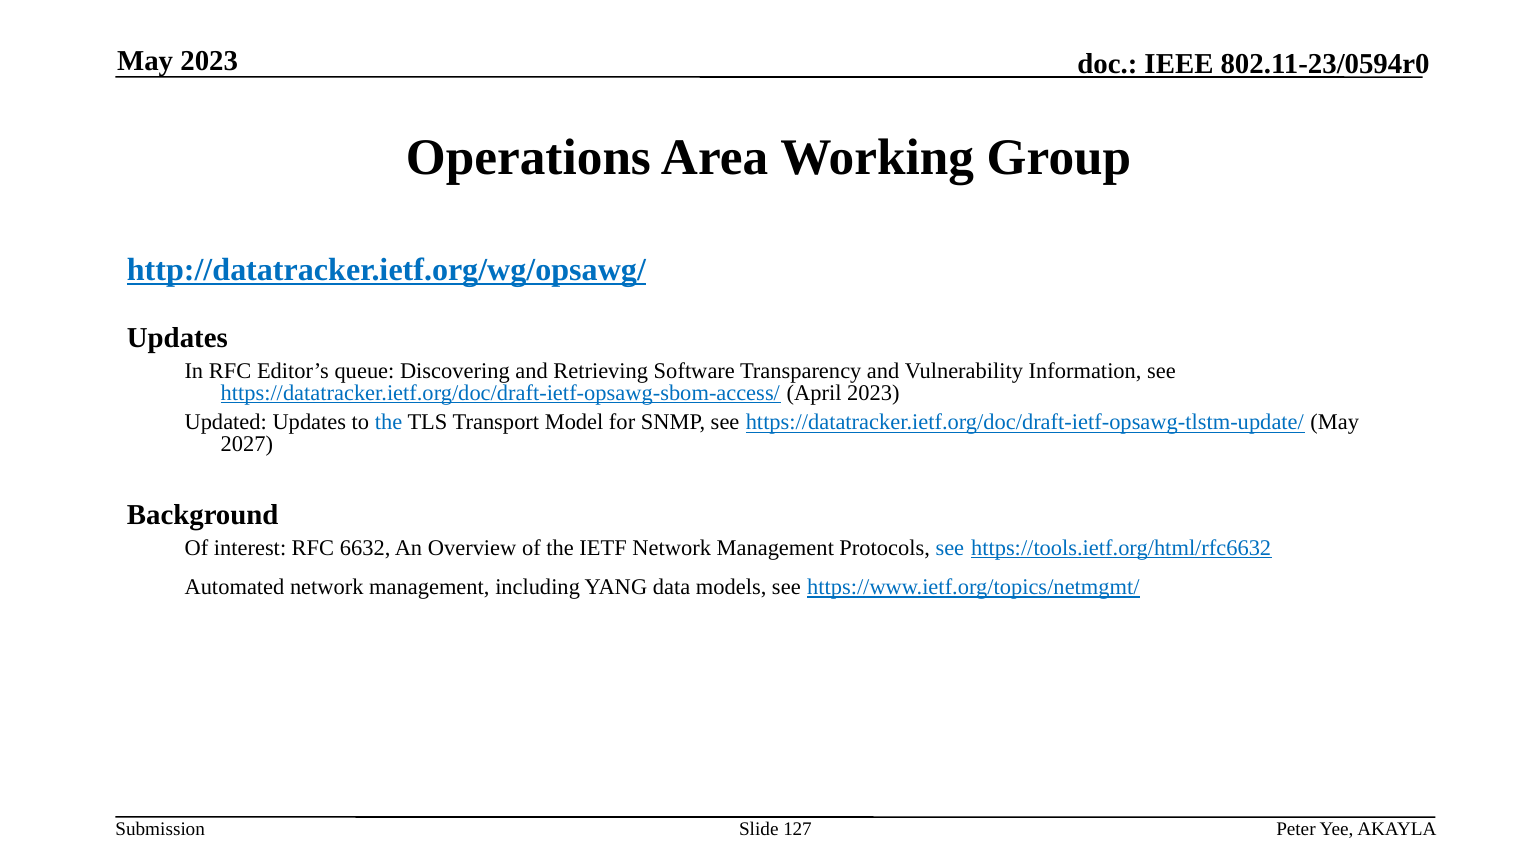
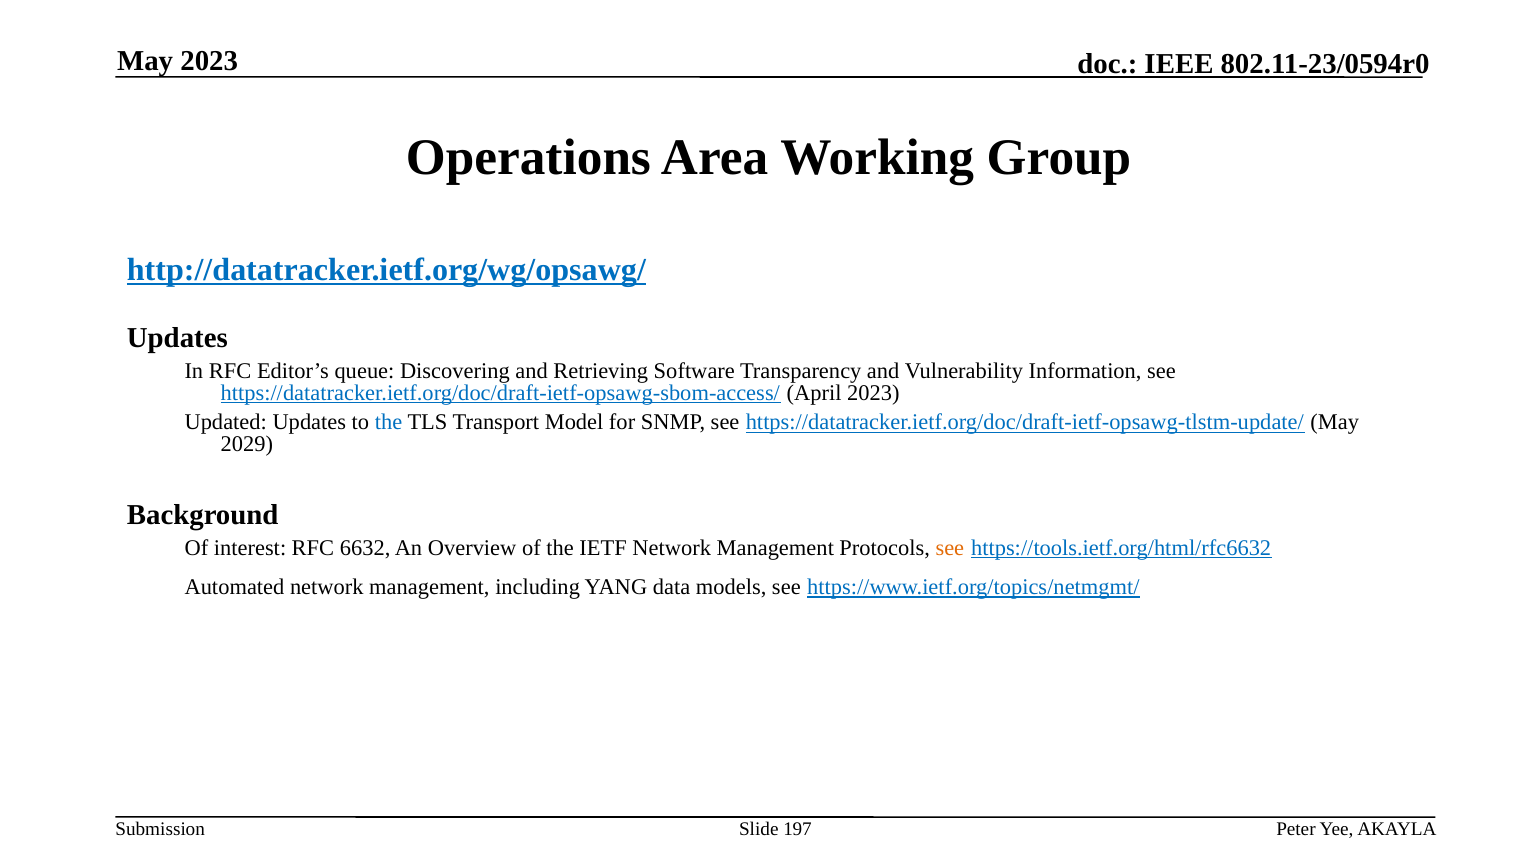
2027: 2027 -> 2029 (247, 444)
see colour: blue -> orange (950, 548)
127: 127 -> 197 (797, 830)
